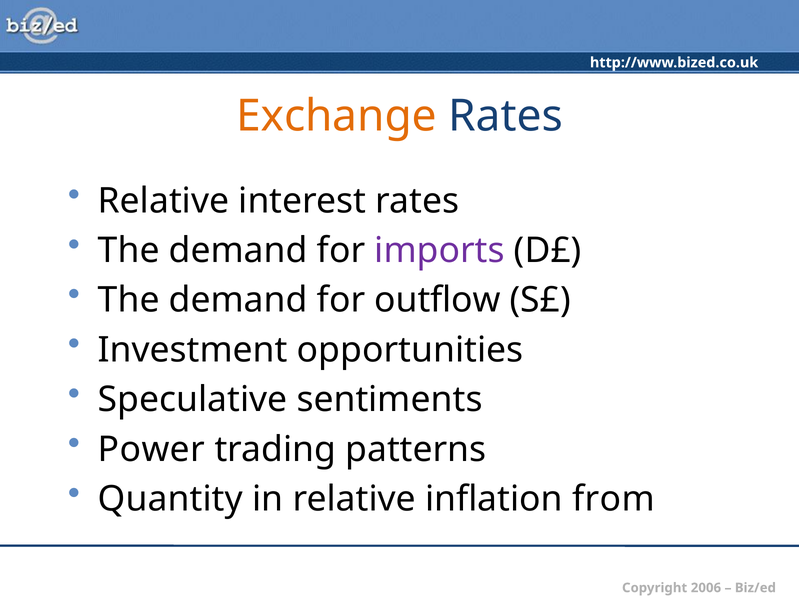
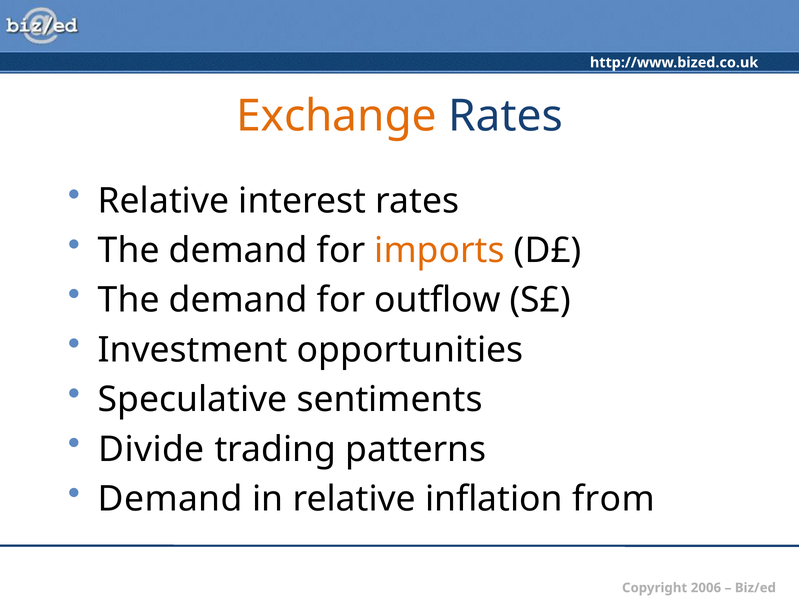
imports colour: purple -> orange (440, 251)
Power: Power -> Divide (151, 450)
Quantity: Quantity -> Demand (170, 499)
